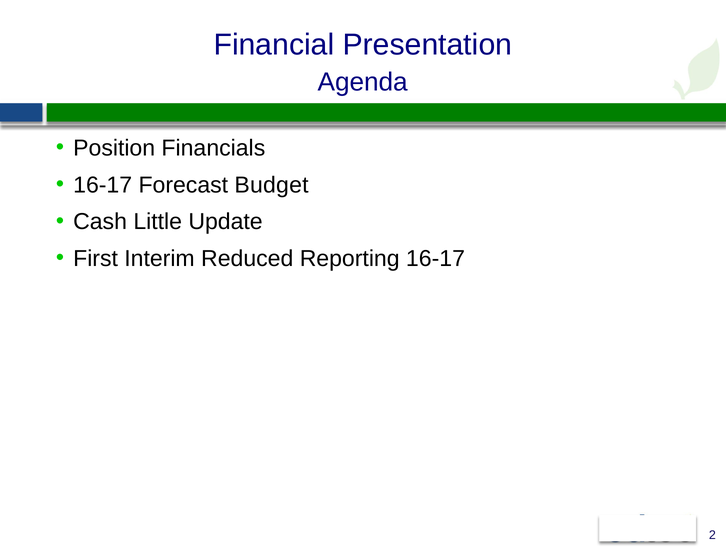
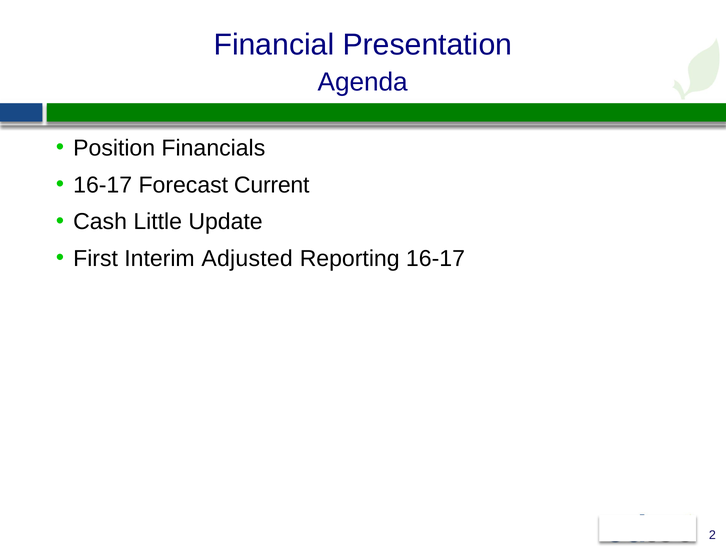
Budget: Budget -> Current (272, 185)
Reduced: Reduced -> Adjusted (247, 259)
